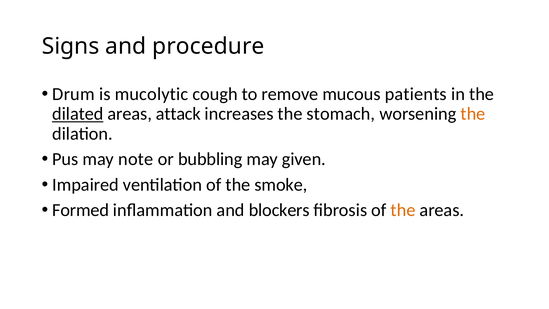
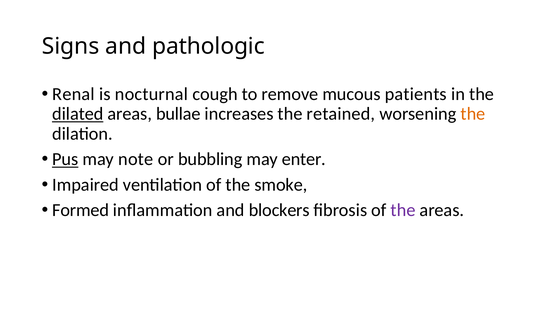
procedure: procedure -> pathologic (208, 46)
Drum: Drum -> Renal (73, 94)
mucolytic: mucolytic -> nocturnal (151, 94)
attack: attack -> bullae (178, 114)
stomach: stomach -> retained (341, 114)
Pus underline: none -> present (65, 159)
given: given -> enter (304, 159)
the colour: orange -> purple (403, 210)
